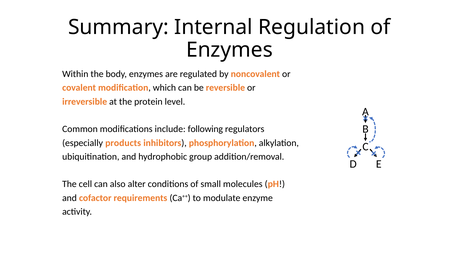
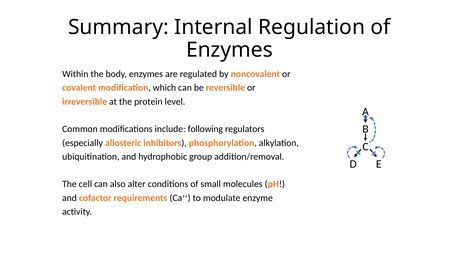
products: products -> allosteric (123, 143)
